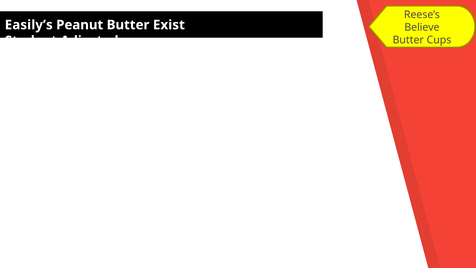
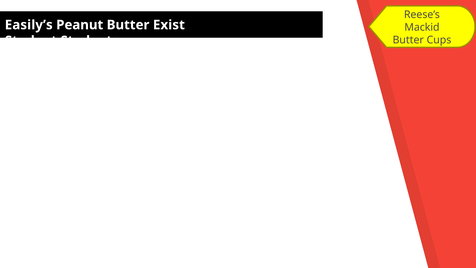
Believe: Believe -> Mackid (422, 27)
Adjusted: Adjusted -> Students (90, 41)
